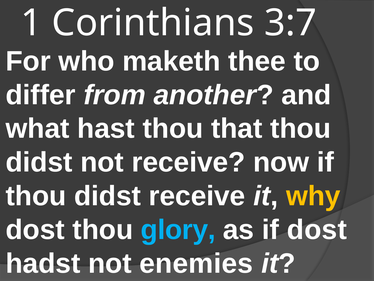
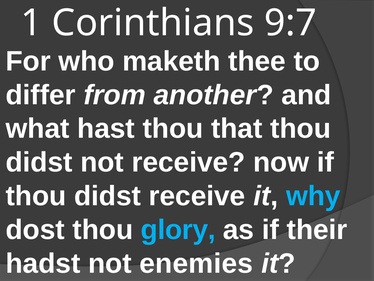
3:7: 3:7 -> 9:7 (290, 23)
why colour: yellow -> light blue (313, 196)
if dost: dost -> their (317, 229)
